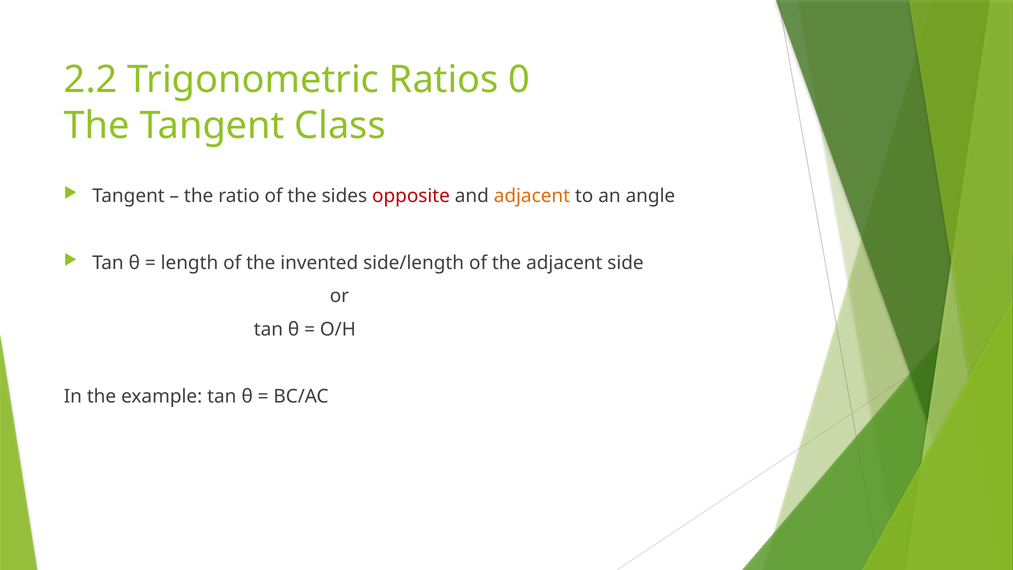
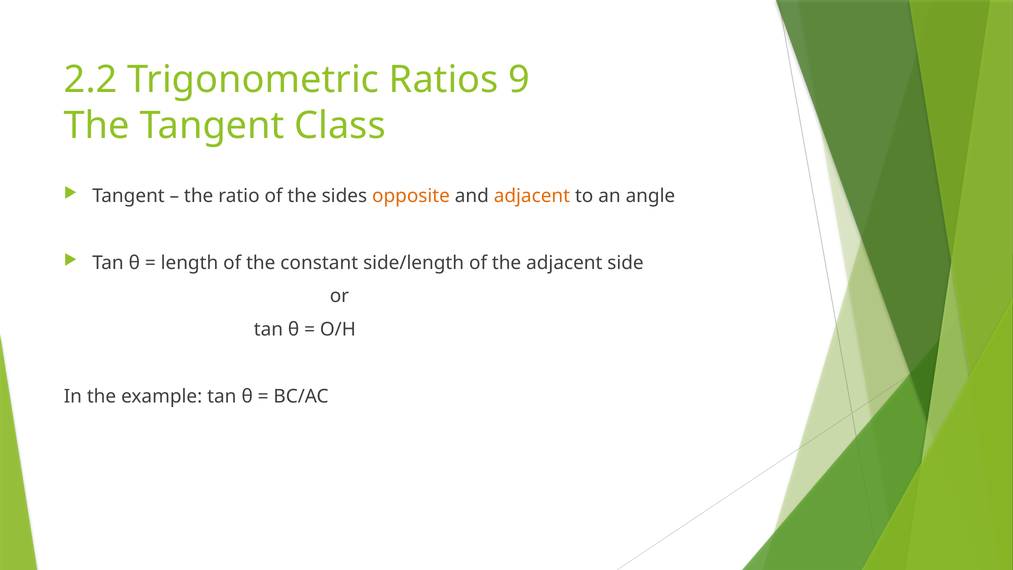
0: 0 -> 9 (519, 80)
opposite colour: red -> orange (411, 196)
invented: invented -> constant (319, 263)
